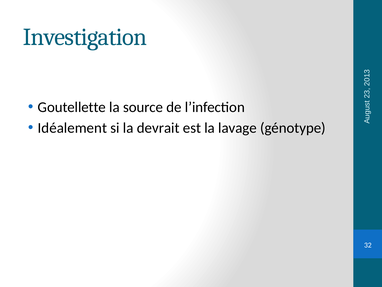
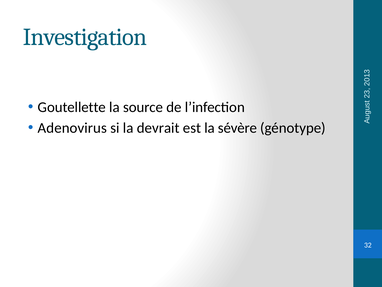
Idéalement: Idéalement -> Adenovirus (72, 128)
lavage: lavage -> sévère (238, 128)
